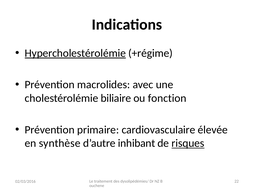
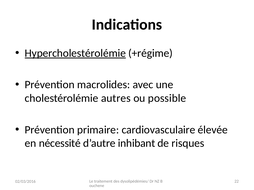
biliaire: biliaire -> autres (116, 98)
fonction: fonction -> possible (167, 98)
synthèse: synthèse -> nécessité (60, 144)
risques underline: present -> none (188, 144)
